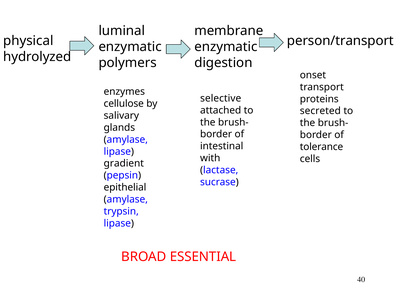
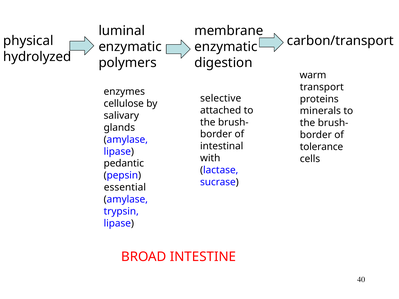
person/transport: person/transport -> carbon/transport (340, 41)
onset: onset -> warm (313, 75)
secreted: secreted -> minerals (320, 111)
gradient: gradient -> pedantic (124, 164)
epithelial: epithelial -> essential (125, 188)
ESSENTIAL: ESSENTIAL -> INTESTINE (203, 257)
